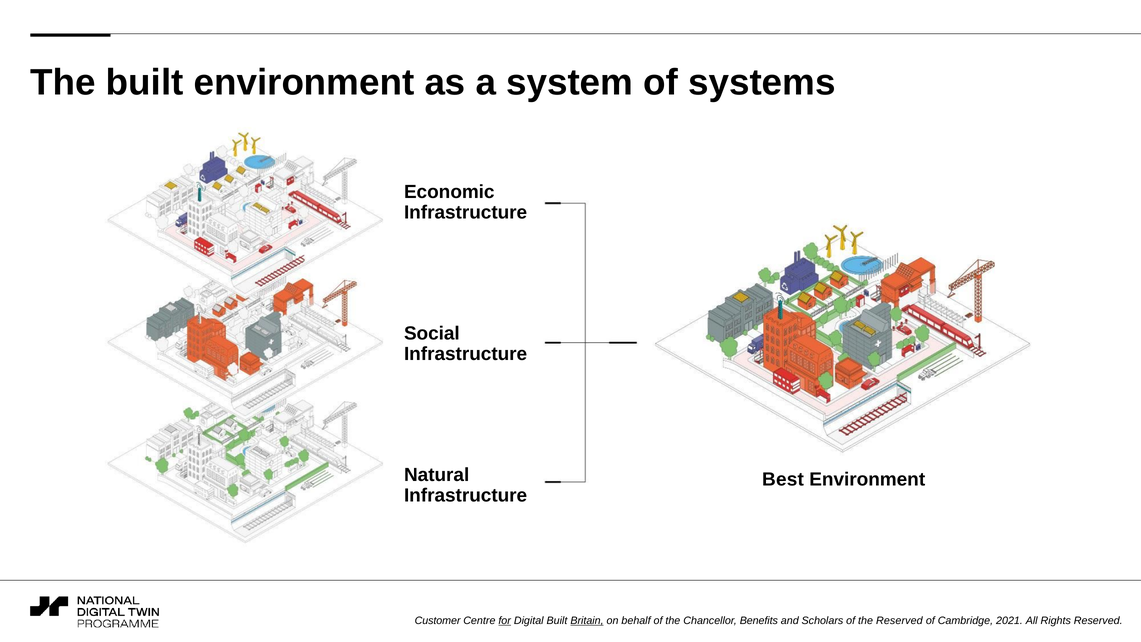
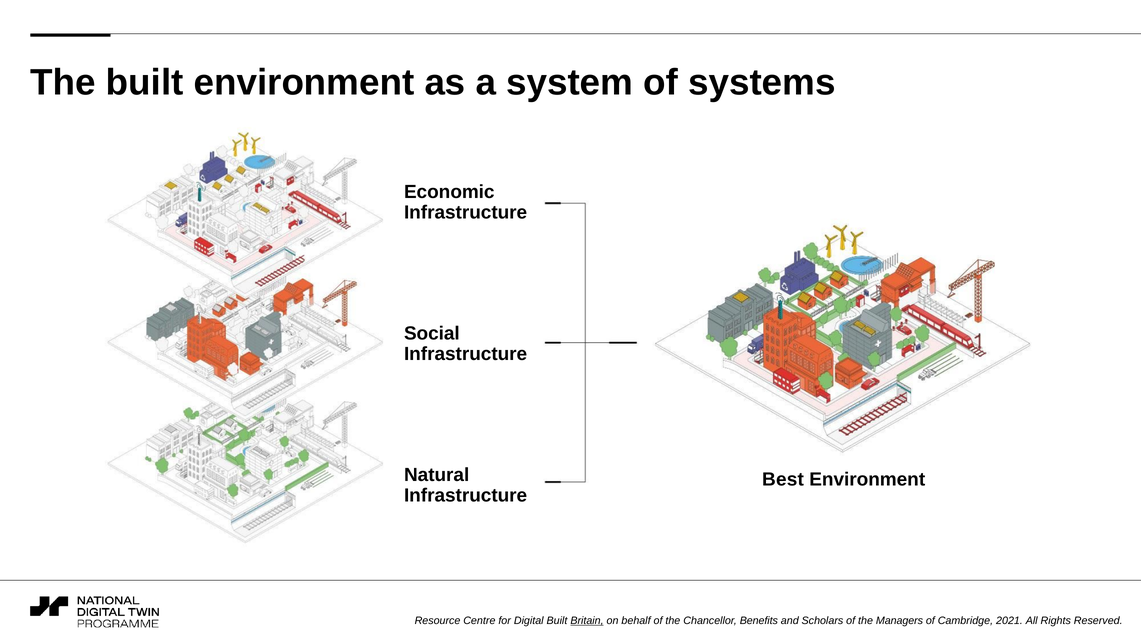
Customer: Customer -> Resource (438, 620)
for underline: present -> none (505, 620)
the Reserved: Reserved -> Managers (899, 620)
